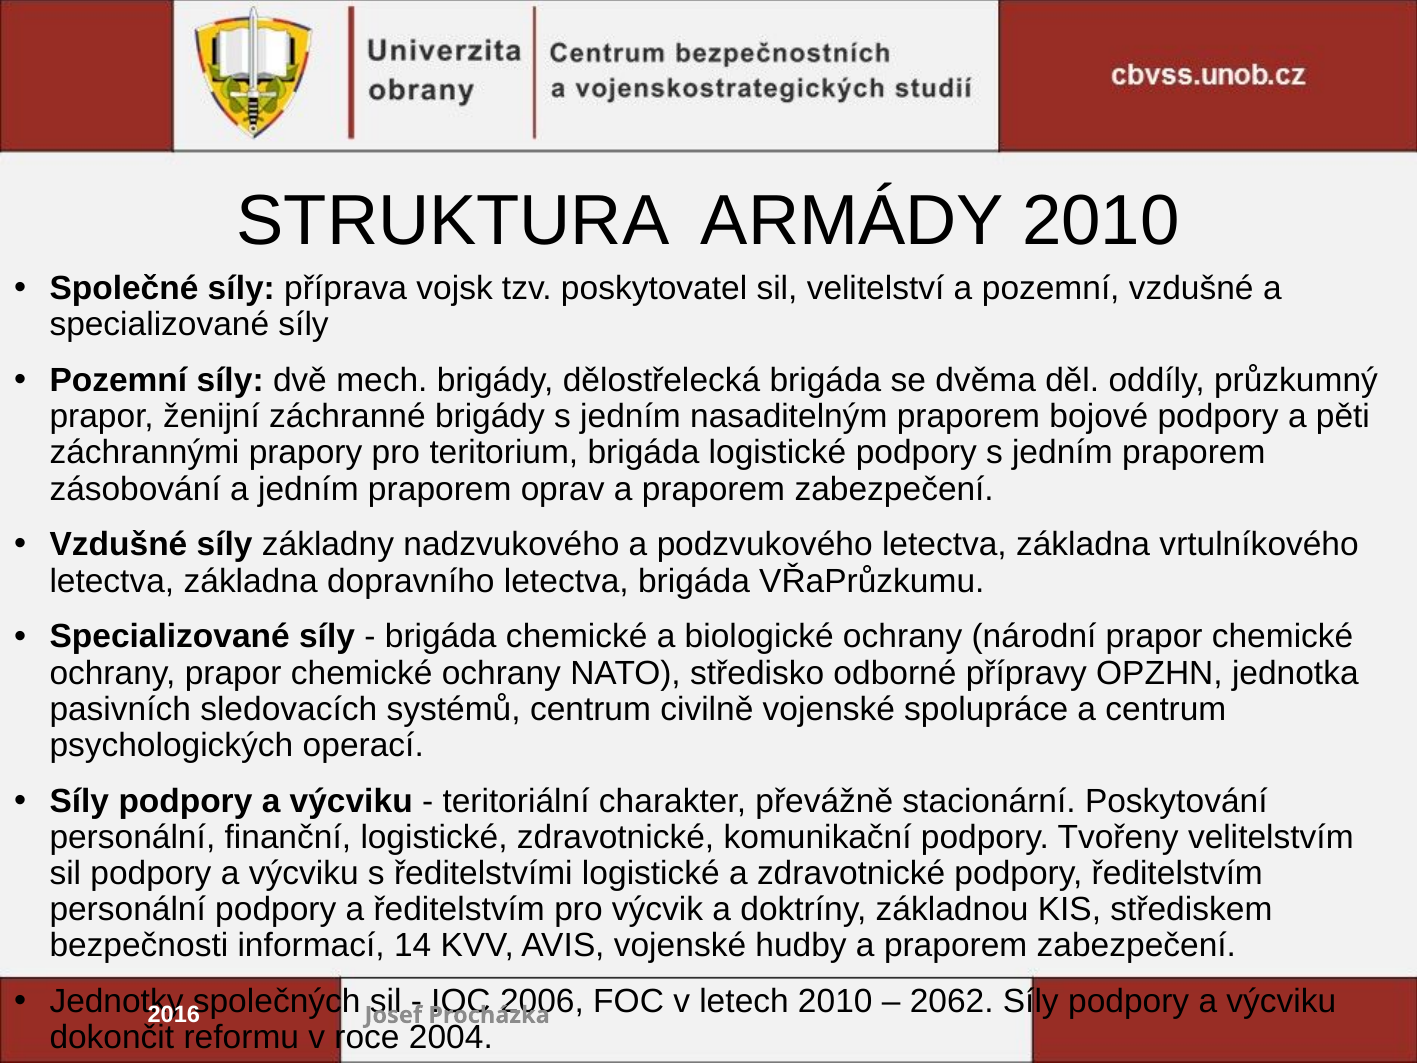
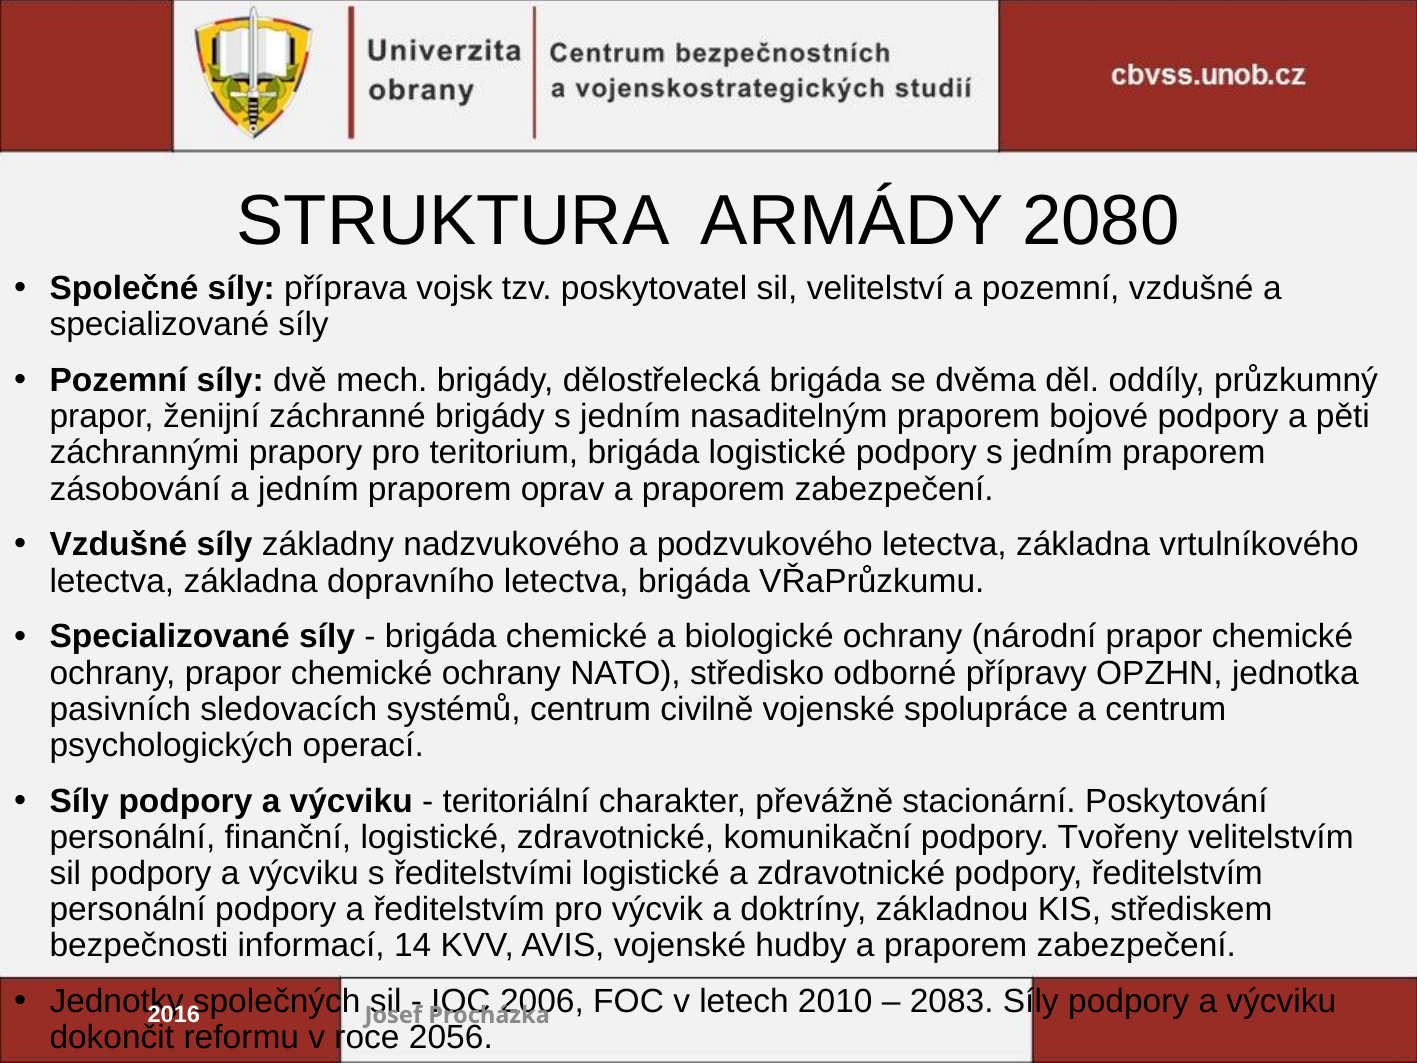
ARMÁDY 2010: 2010 -> 2080 (1101, 221)
2062: 2062 -> 2083 (952, 1001)
2004: 2004 -> 2056 (451, 1038)
